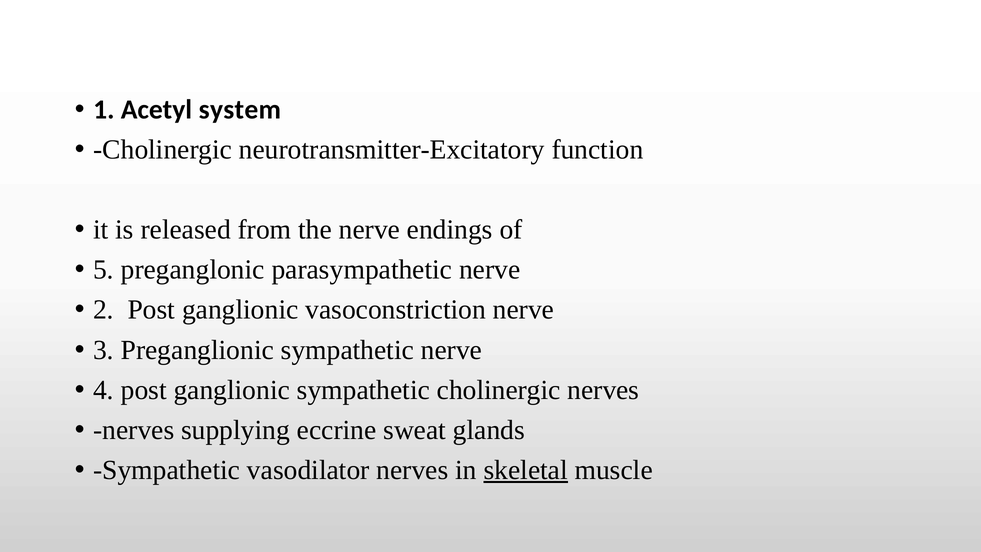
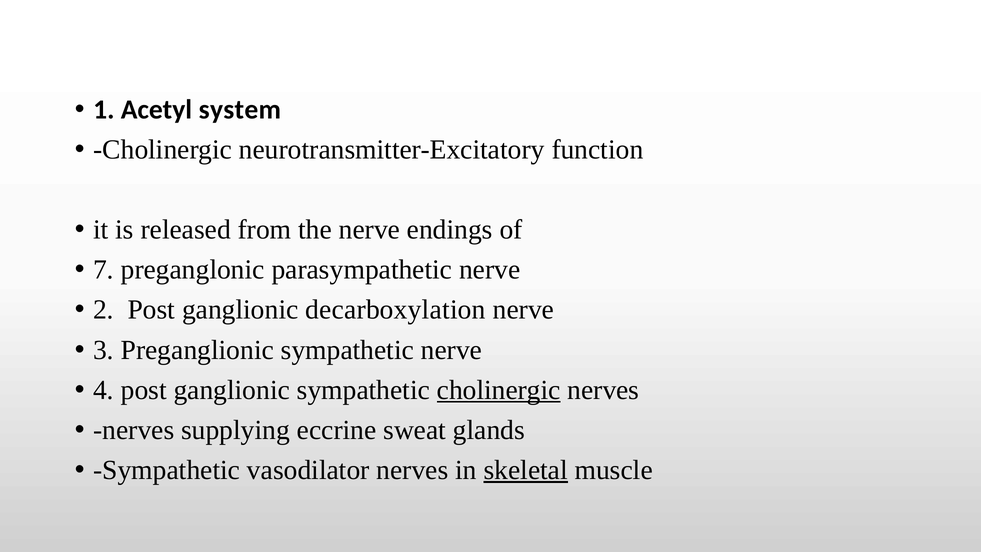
5: 5 -> 7 (104, 270)
vasoconstriction: vasoconstriction -> decarboxylation (396, 310)
cholinergic underline: none -> present (499, 390)
